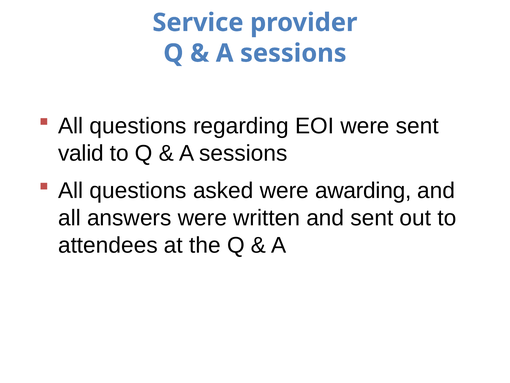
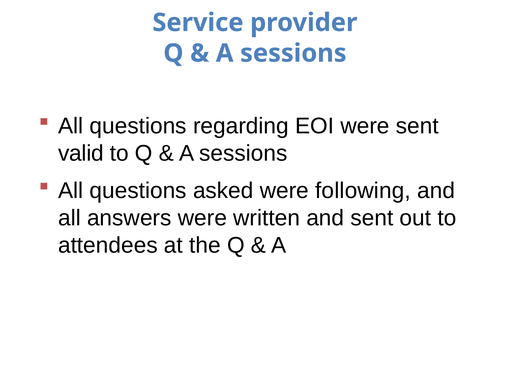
awarding: awarding -> following (363, 191)
